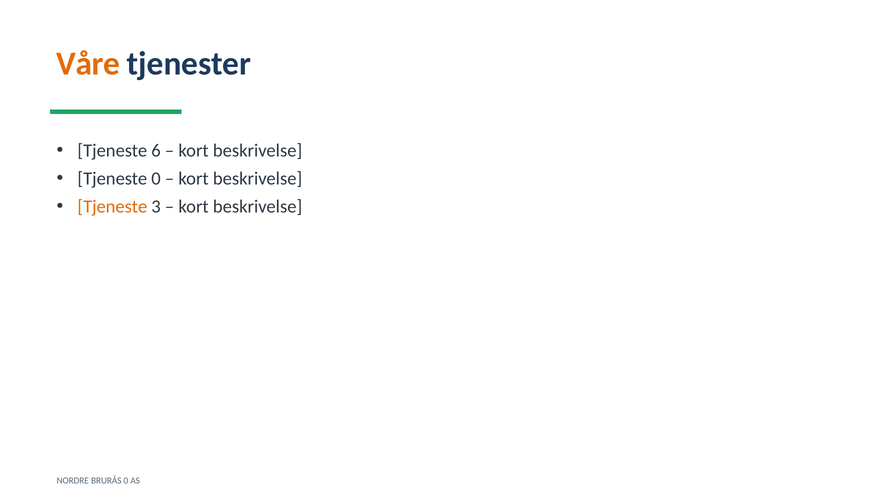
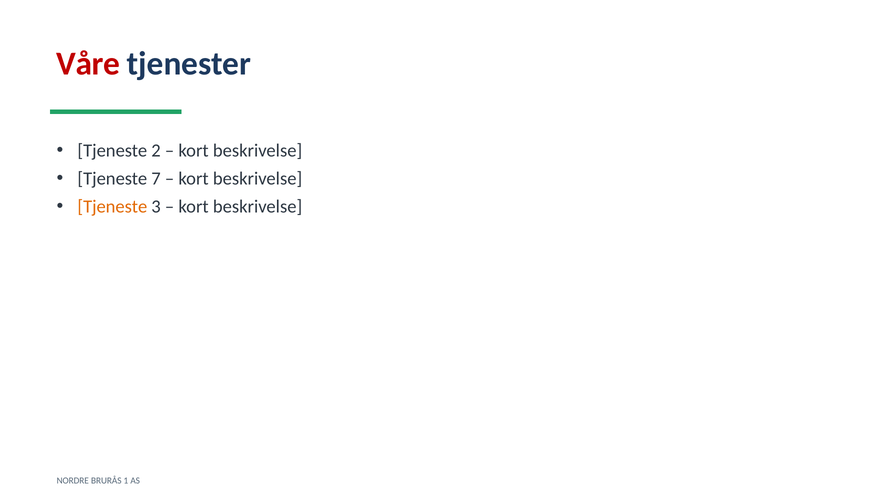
Våre colour: orange -> red (88, 64)
6: 6 -> 2 (156, 151)
Tjeneste 0: 0 -> 7 (156, 179)
BRURÅS 0: 0 -> 1 (126, 480)
